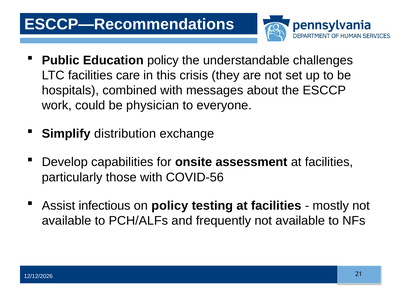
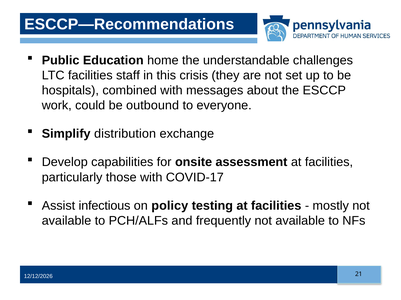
Education policy: policy -> home (163, 61)
care: care -> staff (128, 76)
physician: physician -> outbound (153, 106)
COVID-56: COVID-56 -> COVID-17 (195, 178)
